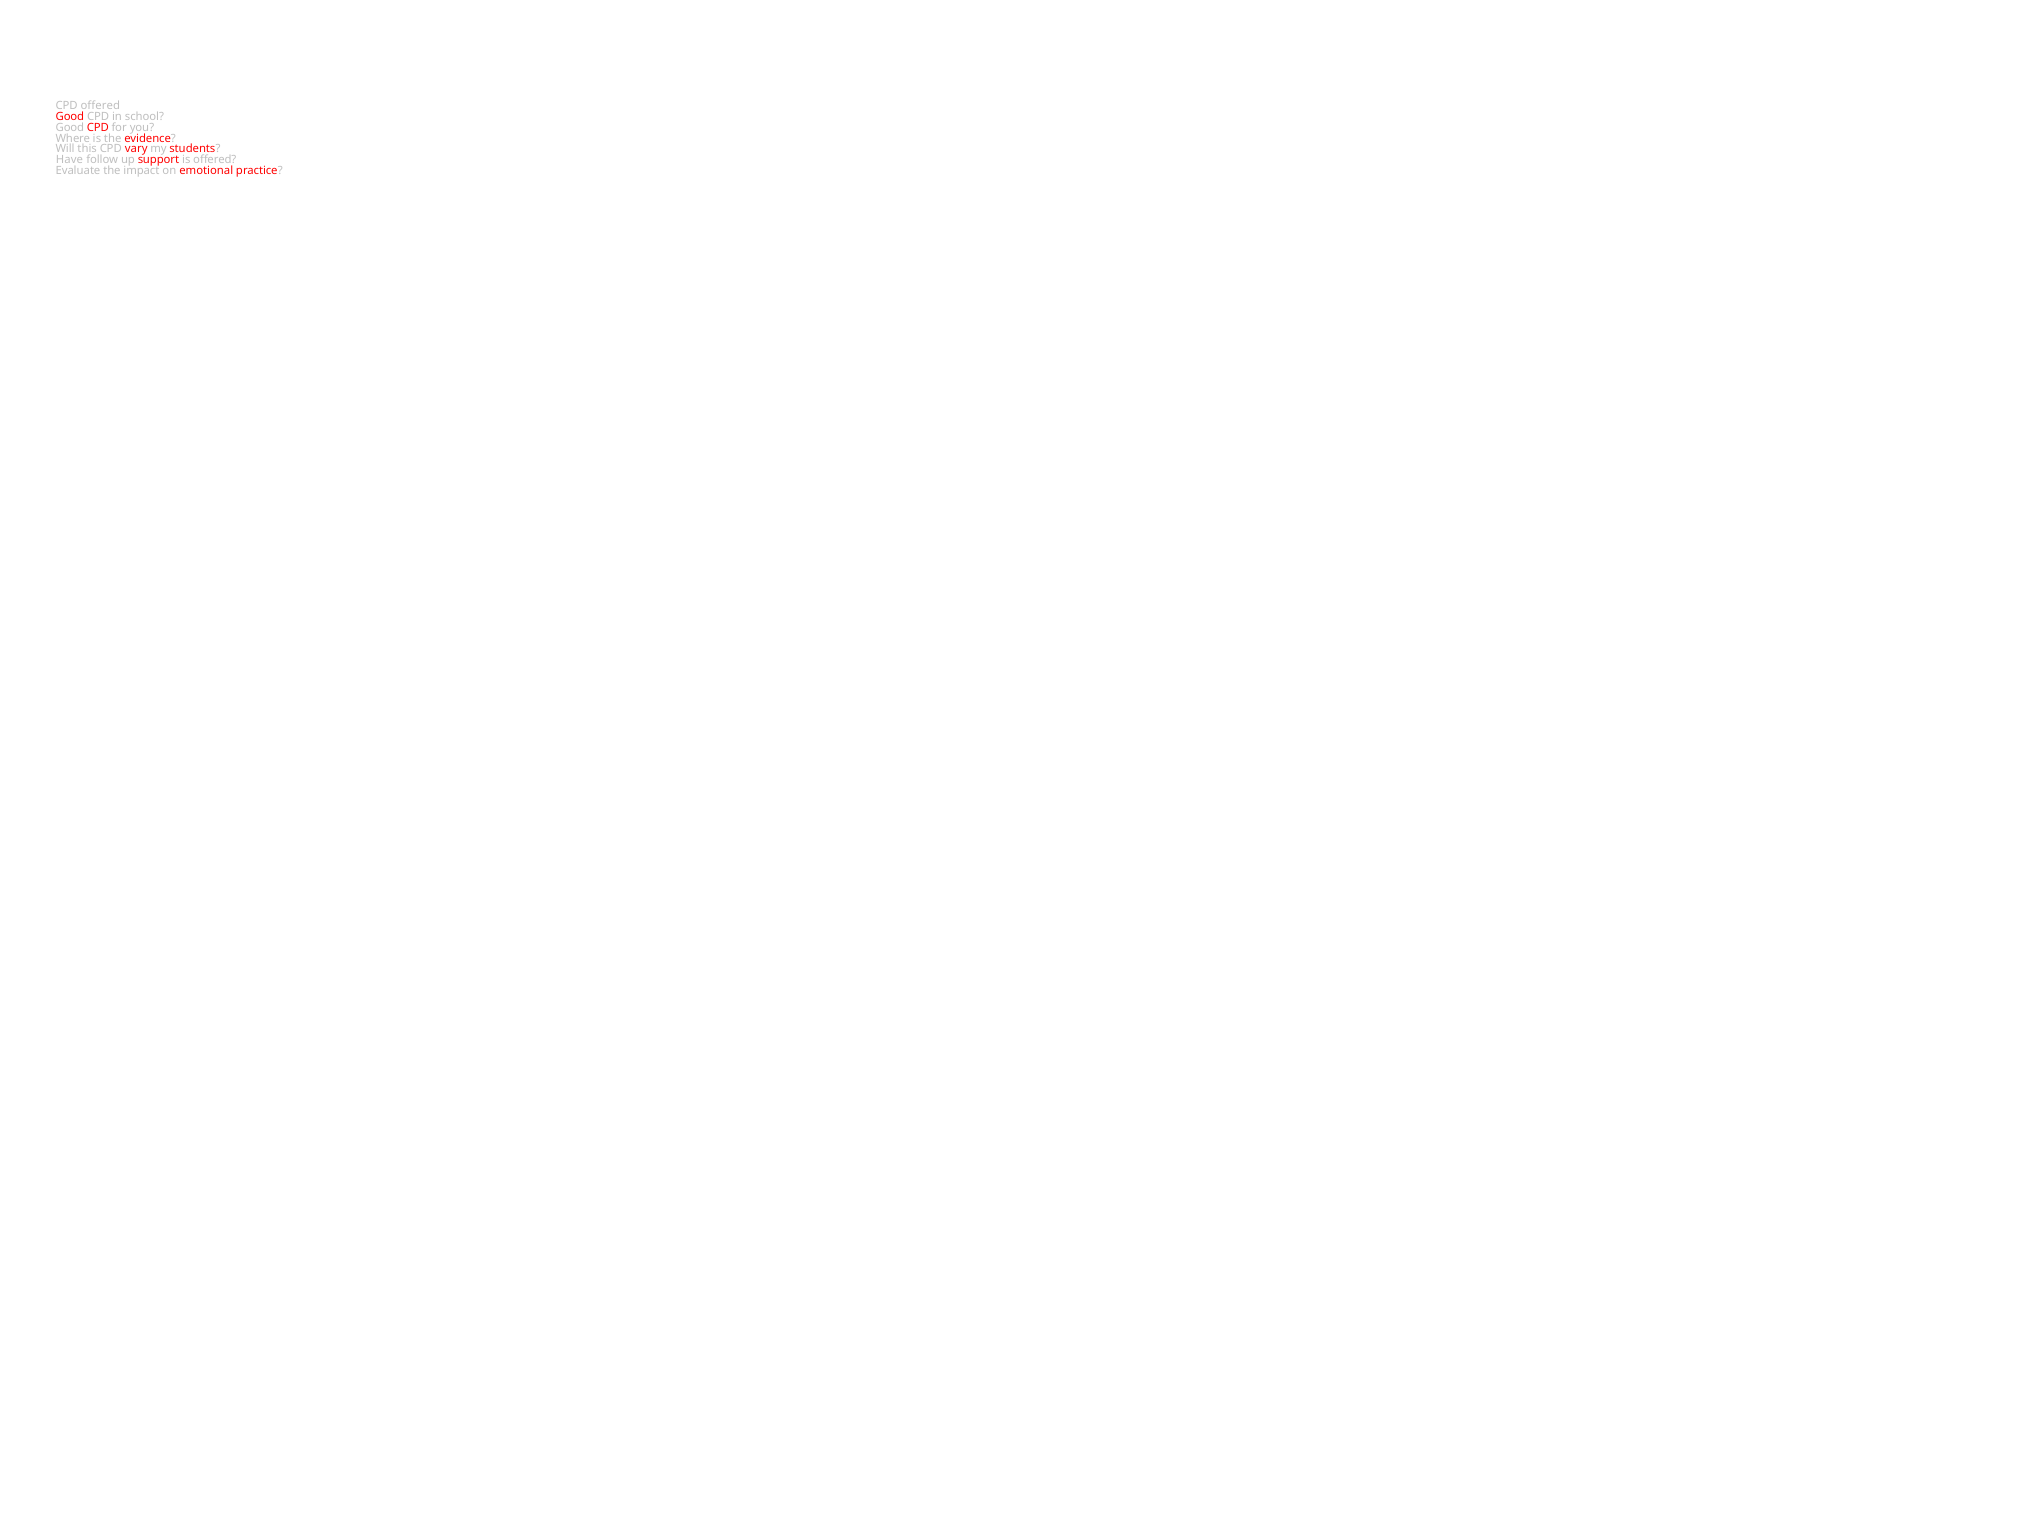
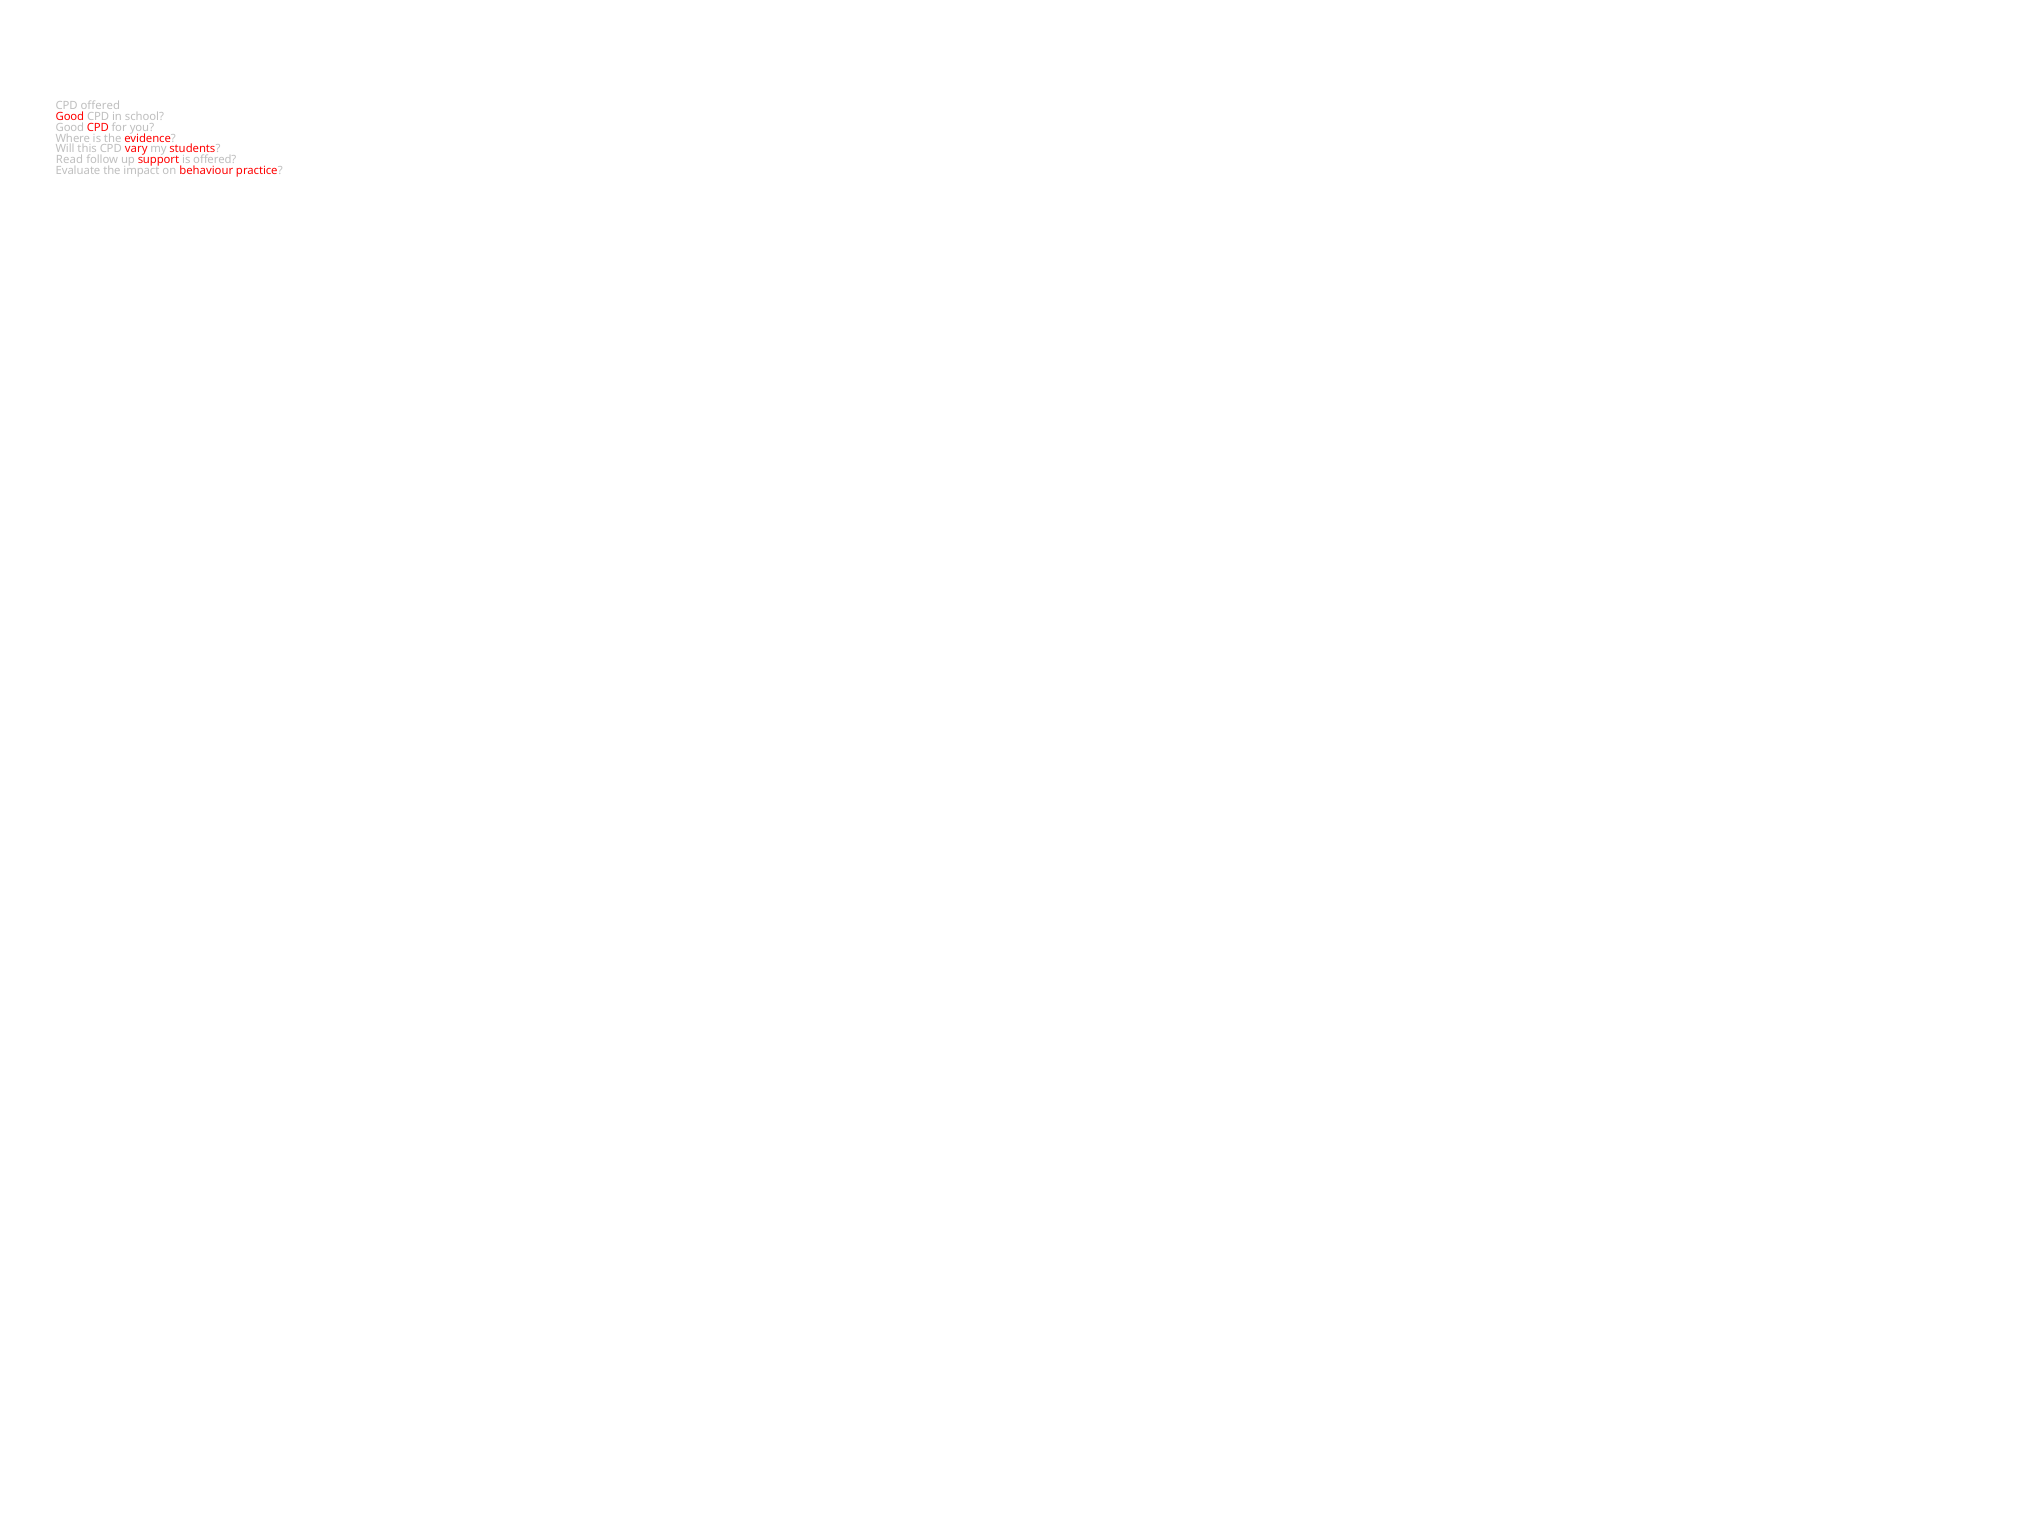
Have: Have -> Read (69, 160)
emotional: emotional -> behaviour (206, 171)
